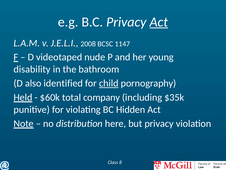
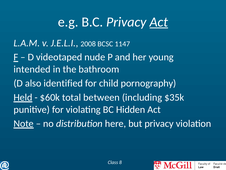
disability: disability -> intended (32, 69)
child underline: present -> none (109, 83)
company: company -> between (102, 97)
